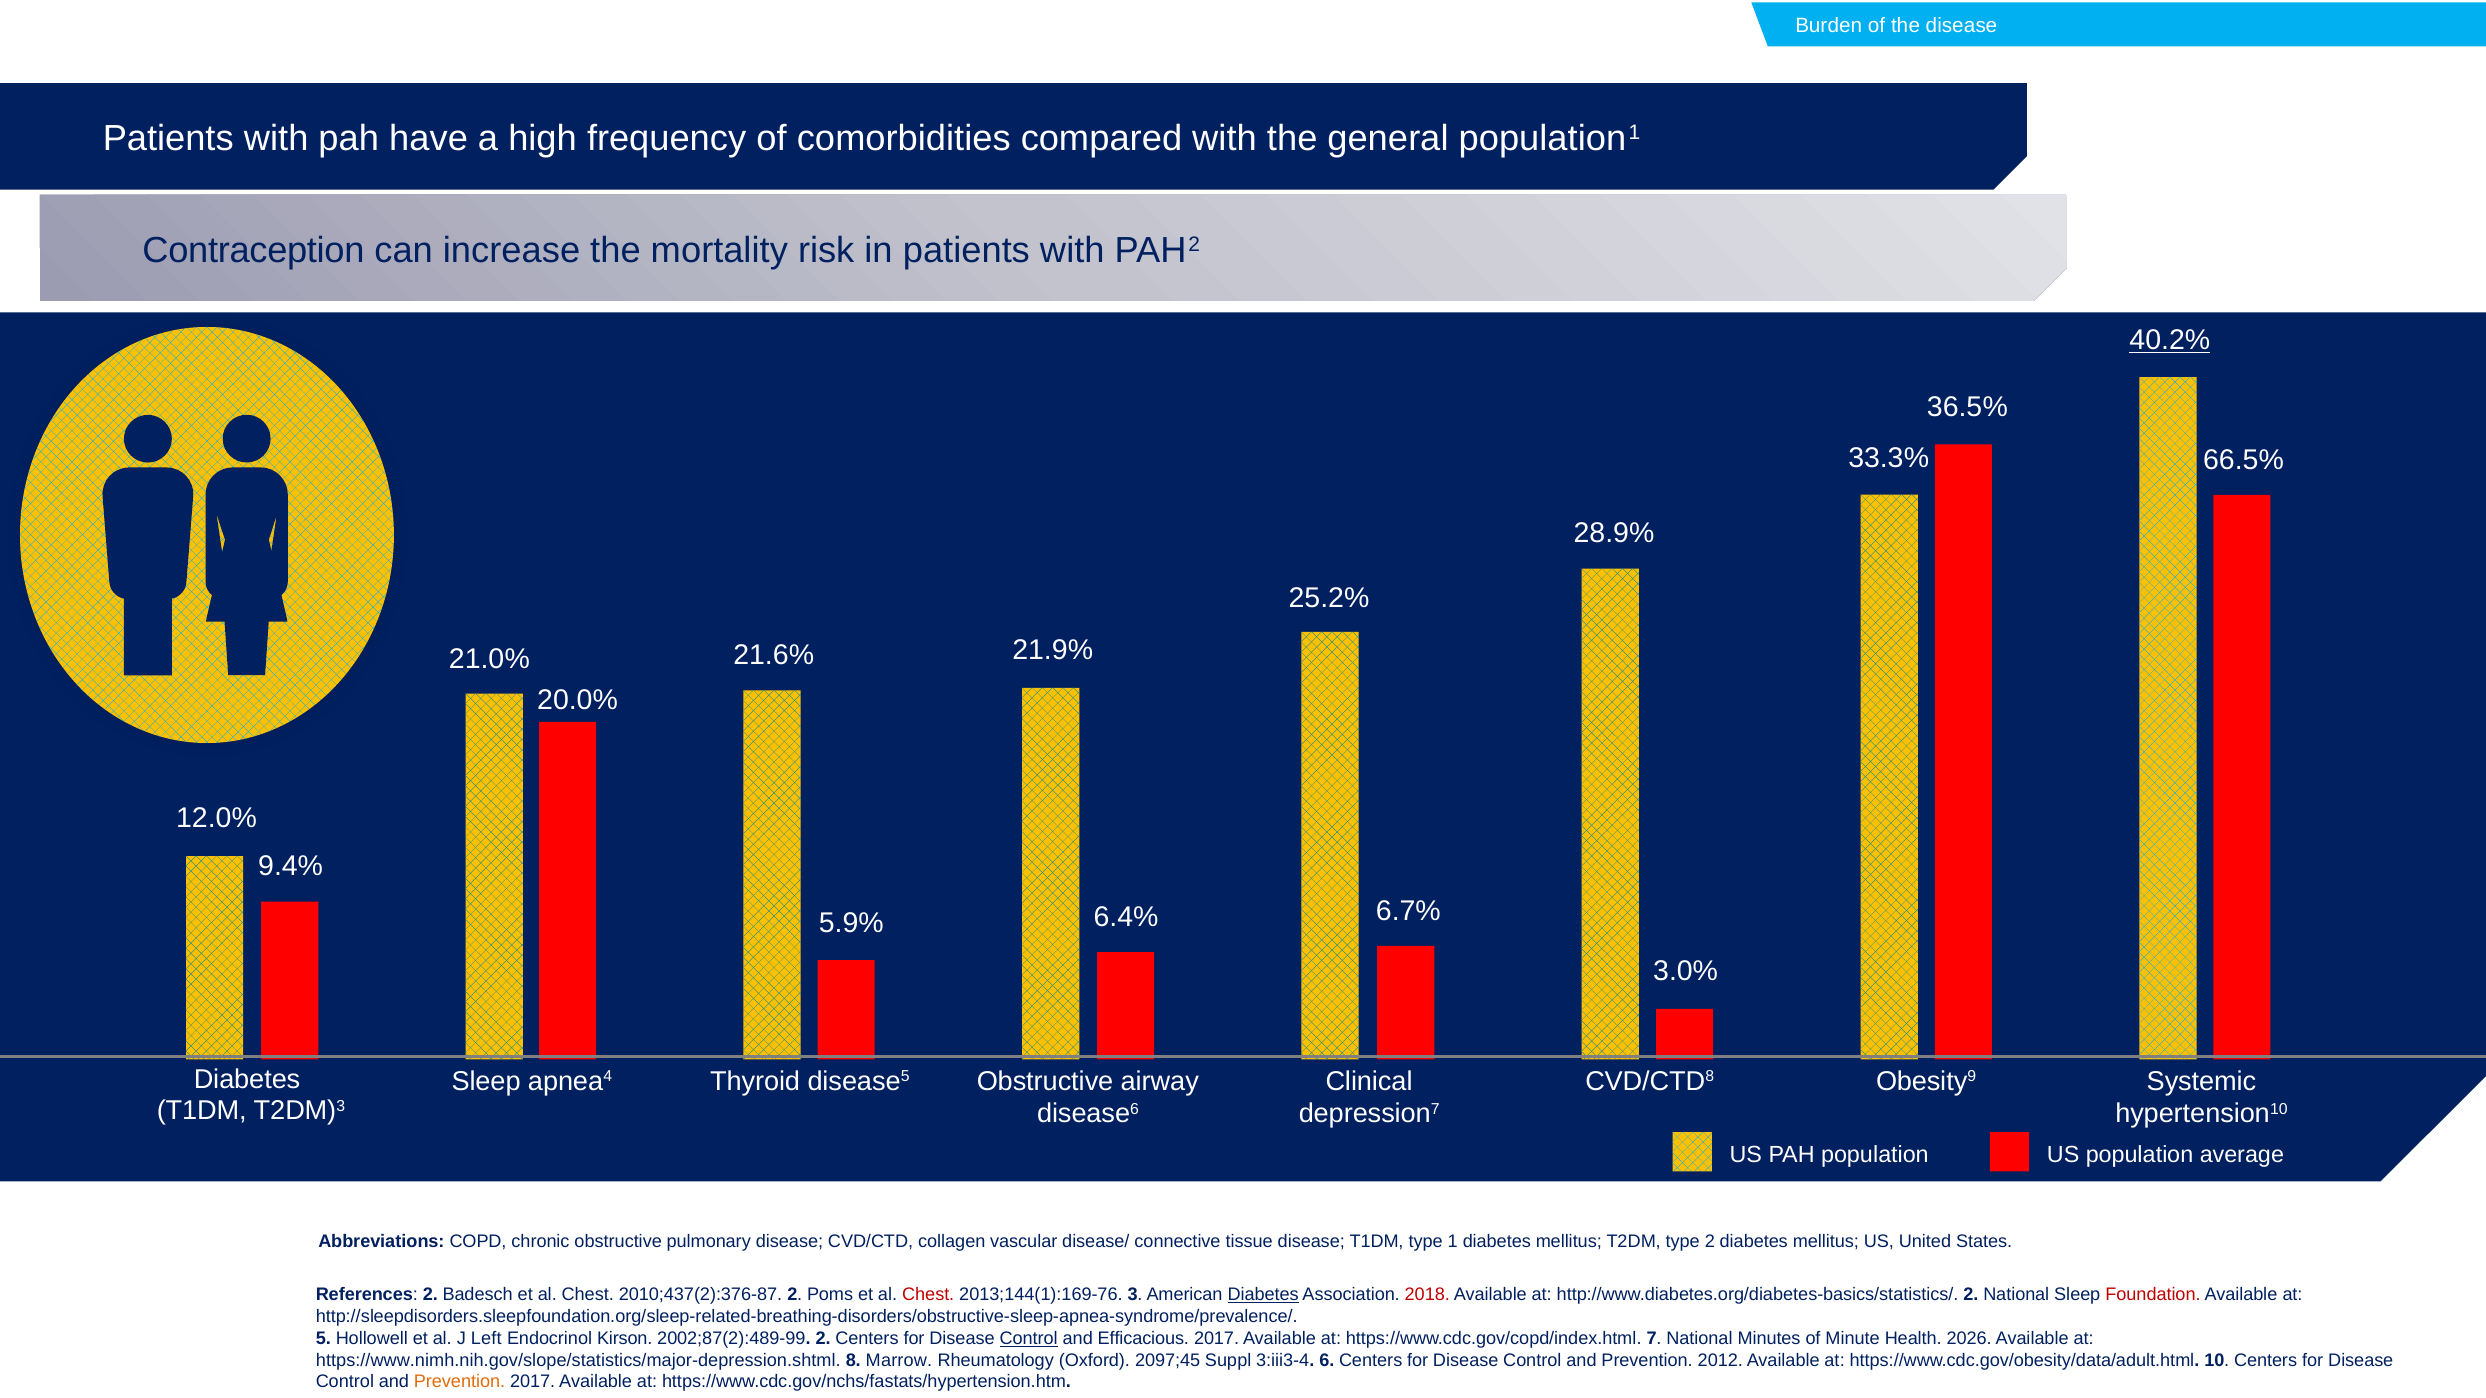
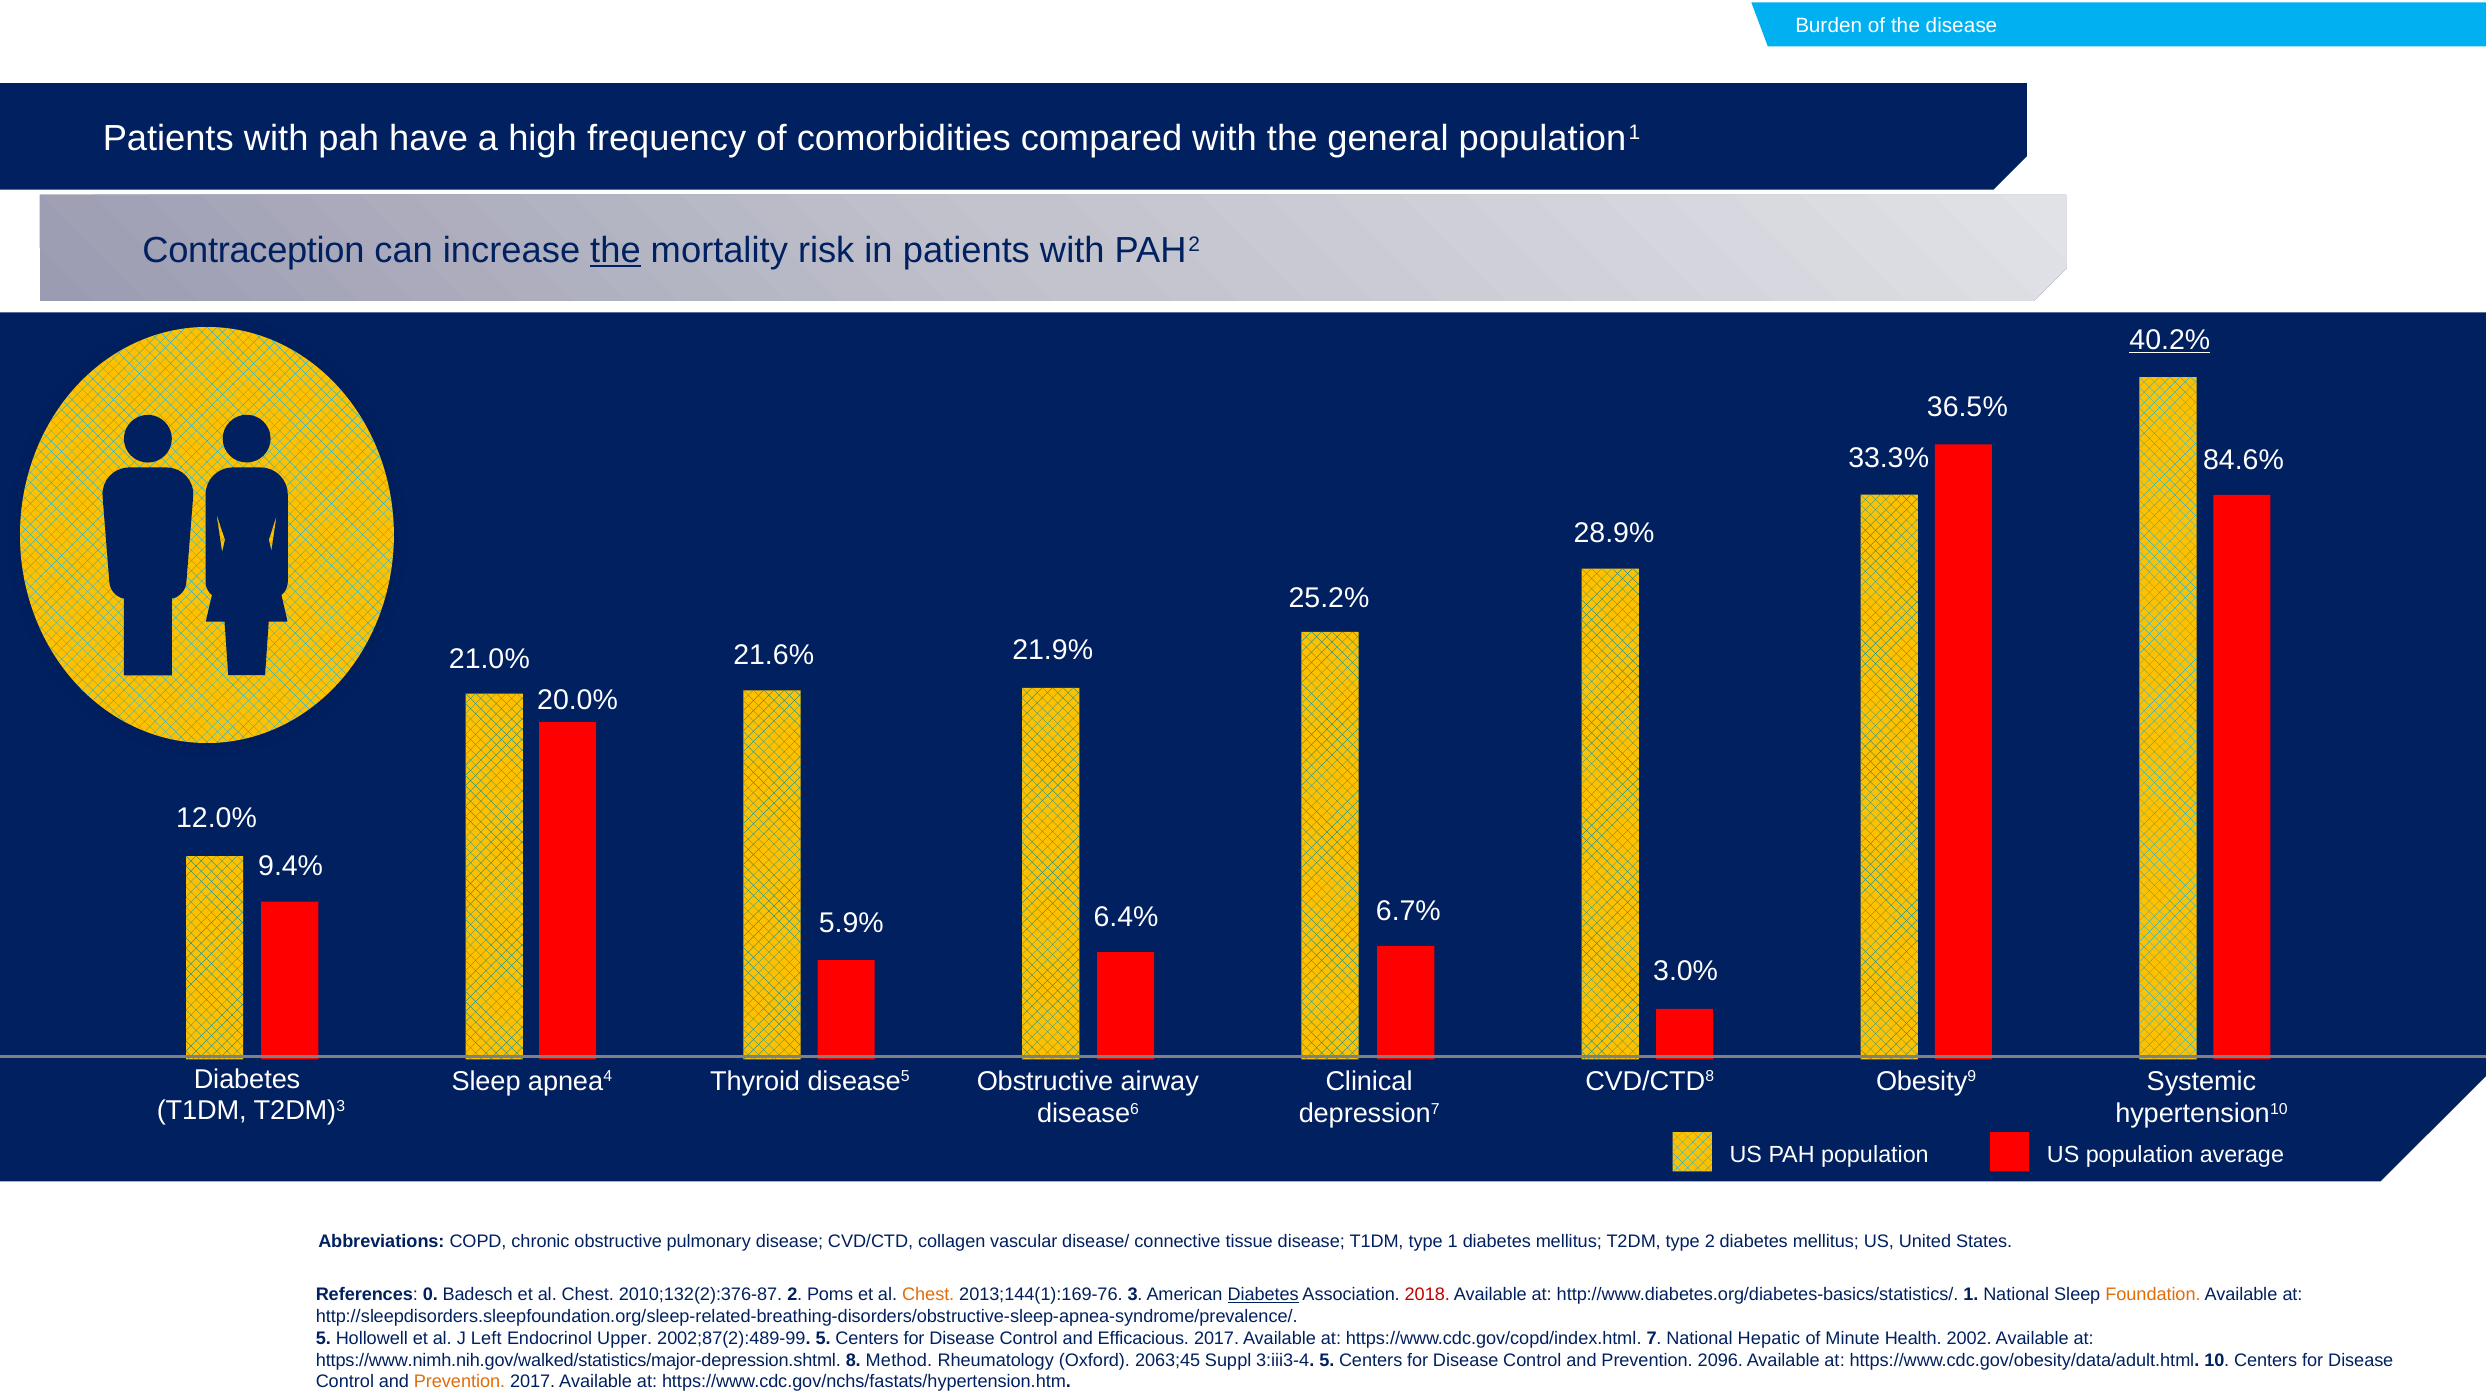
the underline: none -> present (615, 250)
66.5%: 66.5% -> 84.6% (2243, 460)
References 2: 2 -> 0 (430, 1295)
2010;437(2):376-87: 2010;437(2):376-87 -> 2010;132(2):376-87 (700, 1295)
Chest colour: red -> orange (928, 1295)
http://www.diabetes.org/diabetes-basics/statistics/ 2: 2 -> 1 (1971, 1295)
Foundation colour: red -> orange (2153, 1295)
Kirson: Kirson -> Upper (625, 1339)
2002;87(2):489-99 2: 2 -> 5 (823, 1339)
Control underline: present -> none (1029, 1339)
Minutes: Minutes -> Hepatic (1769, 1339)
2026: 2026 -> 2002 (1969, 1339)
https://www.nimh.nih.gov/slope/statistics/major-depression.shtml: https://www.nimh.nih.gov/slope/statistics/major-depression.shtml -> https://www.nimh.nih.gov/walked/statistics/major-depression.shtml (578, 1361)
Marrow: Marrow -> Method (899, 1361)
2097;45: 2097;45 -> 2063;45 (1168, 1361)
3:iii3-4 6: 6 -> 5 (1327, 1361)
2012: 2012 -> 2096 (1720, 1361)
